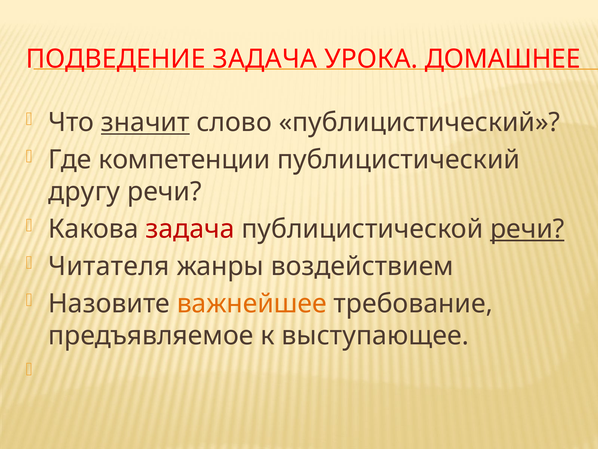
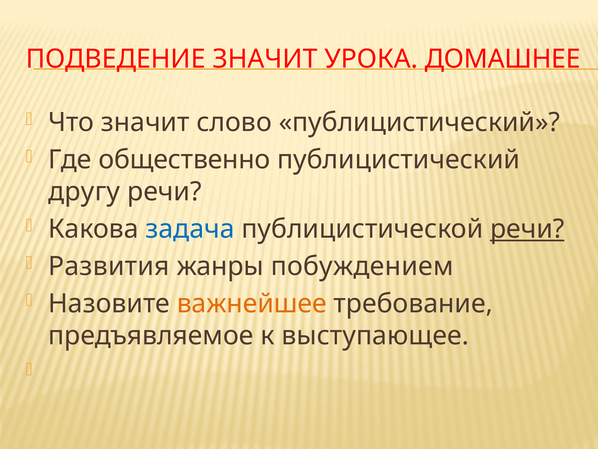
ПОДВЕДЕНИЕ ЗАДАЧА: ЗАДАЧА -> ЗНАЧИТ (265, 59)
значит underline: present -> none (145, 122)
компетенции: компетенции -> общественно (184, 160)
задача colour: red -> blue (190, 229)
Читателя: Читателя -> Развития (109, 266)
воздействием: воздействием -> побуждением (362, 266)
